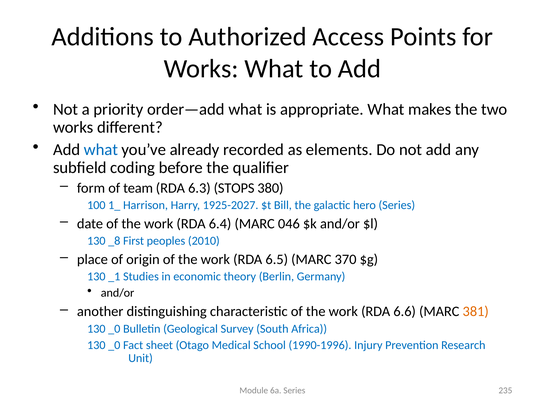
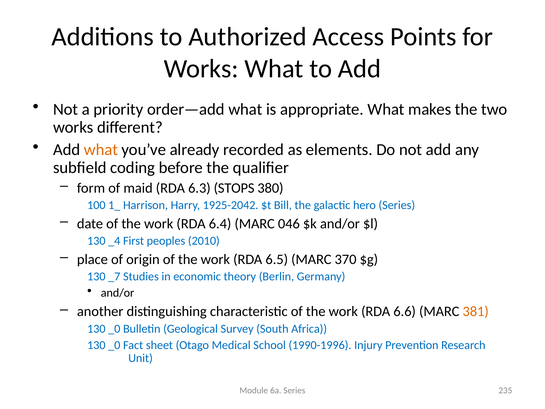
what colour: blue -> orange (101, 150)
team: team -> maid (138, 188)
1925-2027: 1925-2027 -> 1925-2042 (231, 205)
_8: _8 -> _4 (114, 241)
_1: _1 -> _7 (114, 276)
